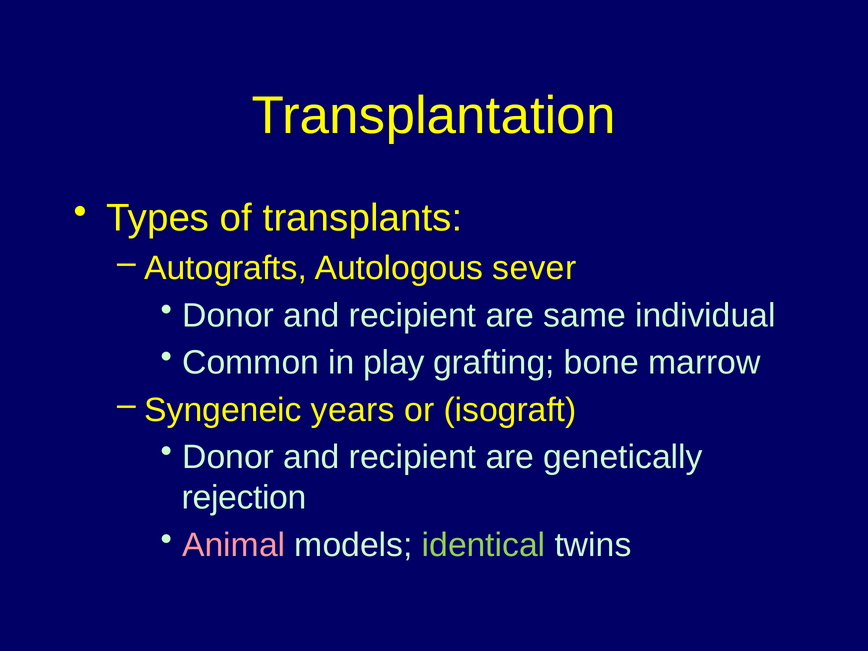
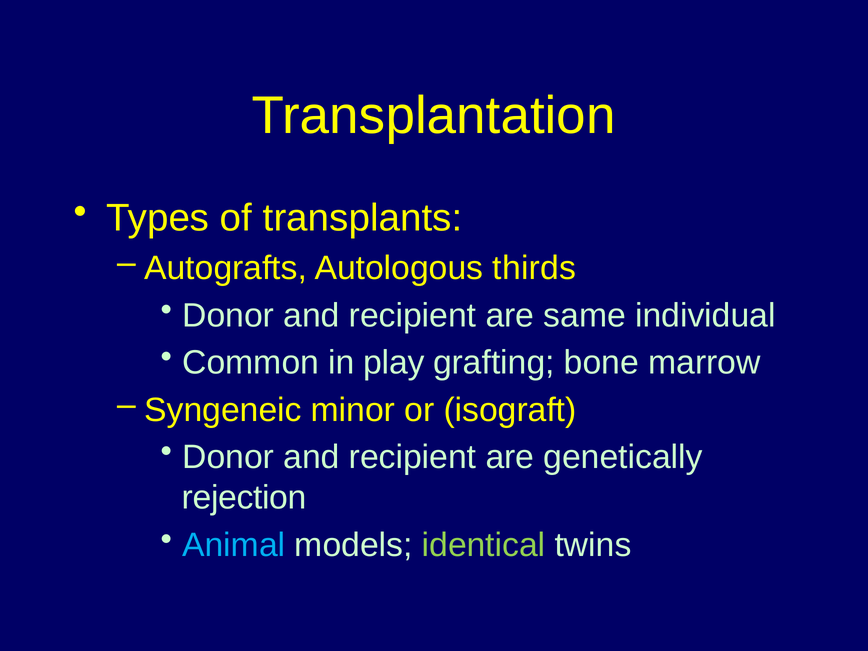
sever: sever -> thirds (534, 268)
years: years -> minor (353, 410)
Animal colour: pink -> light blue (234, 545)
